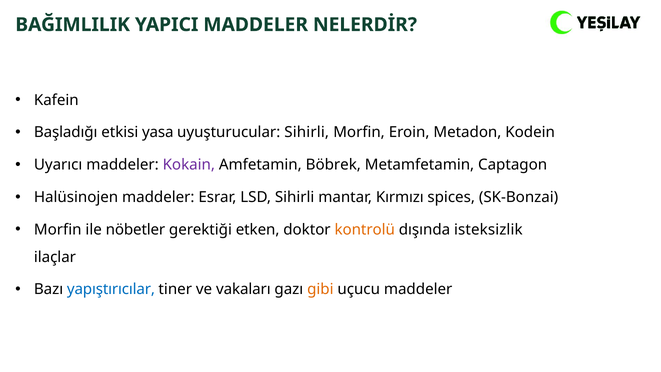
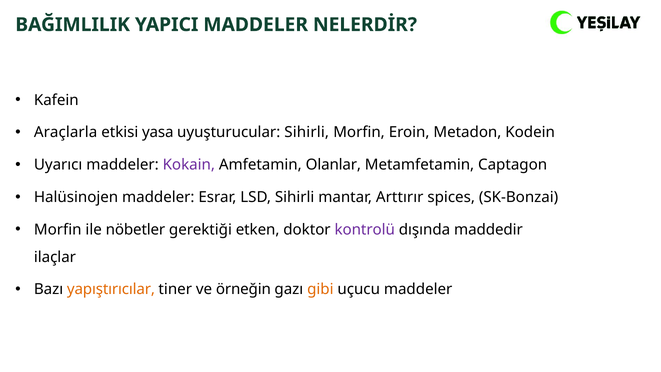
Başladığı: Başladığı -> Araçlarla (66, 132)
Böbrek: Böbrek -> Olanlar (333, 165)
Kırmızı: Kırmızı -> Arttırır (400, 197)
kontrolü colour: orange -> purple (365, 230)
isteksizlik: isteksizlik -> maddedir (488, 230)
yapıştırıcılar colour: blue -> orange (111, 289)
vakaları: vakaları -> örneğin (243, 289)
